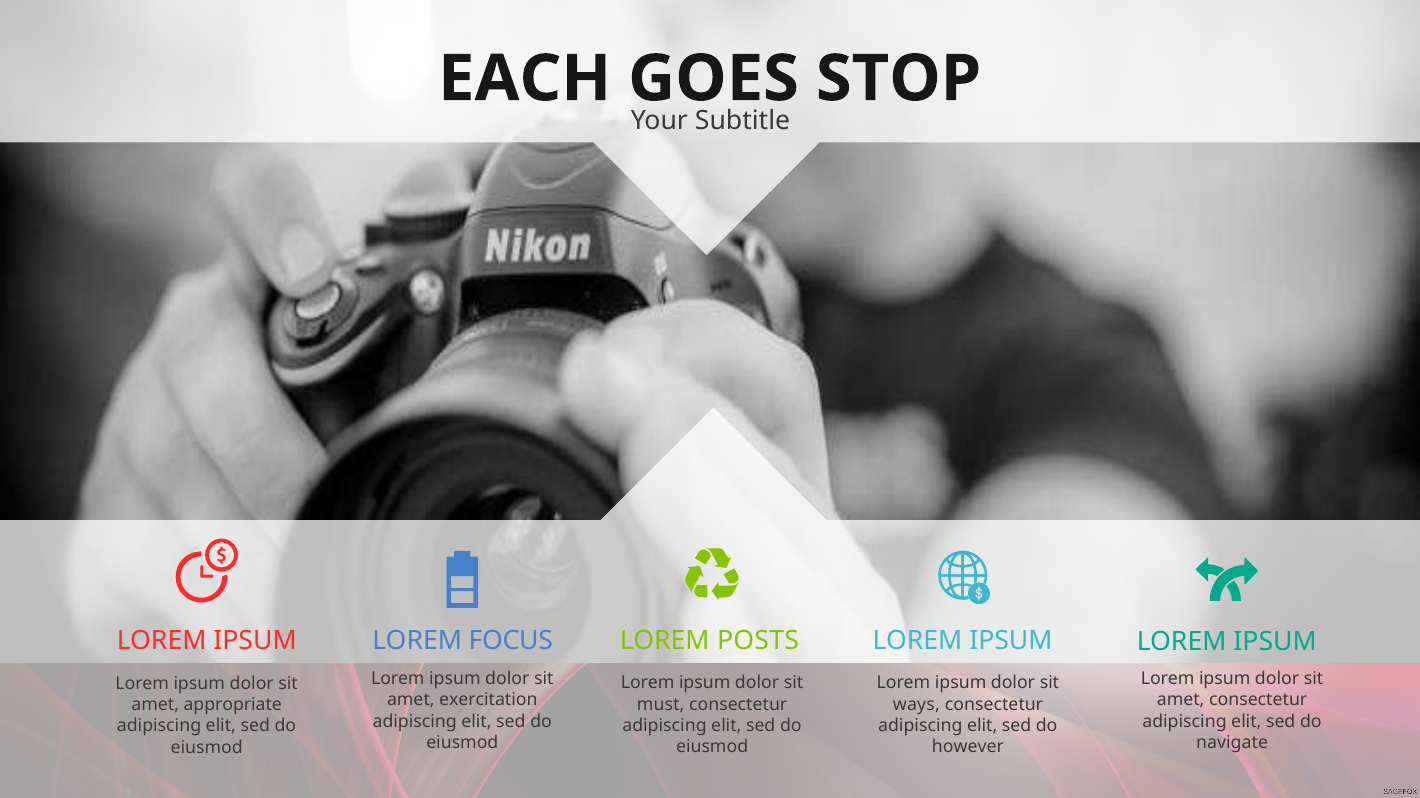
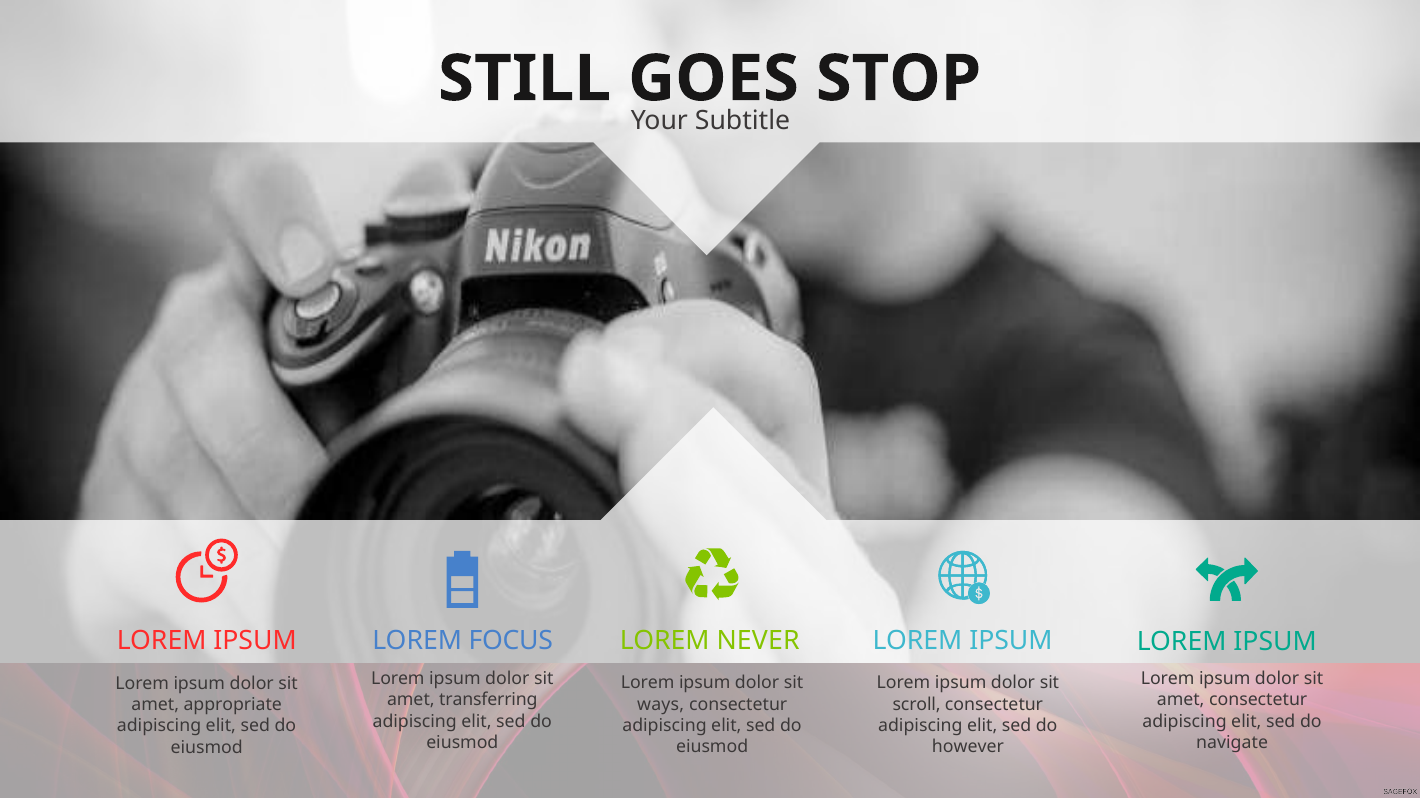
EACH: EACH -> STILL (524, 79)
POSTS: POSTS -> NEVER (758, 642)
exercitation: exercitation -> transferring (488, 701)
must: must -> ways (661, 705)
ways: ways -> scroll (917, 705)
